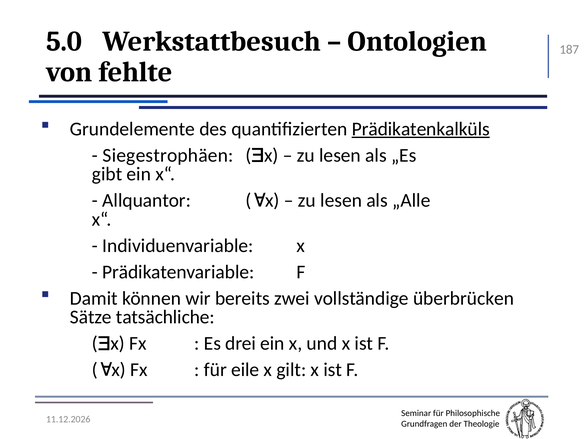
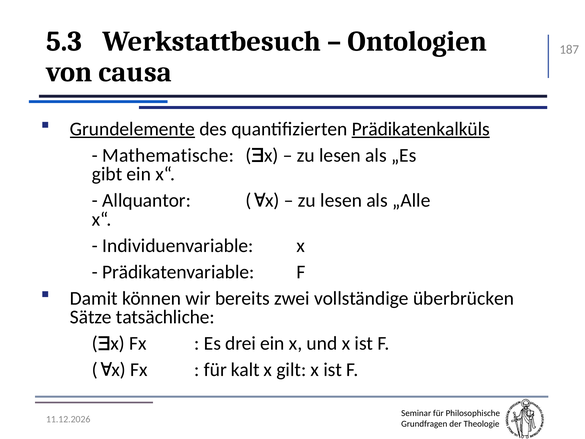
5.0: 5.0 -> 5.3 (64, 41)
fehlte: fehlte -> causa (135, 72)
Grundelemente underline: none -> present (132, 129)
Siegestrophäen: Siegestrophäen -> Mathematische (168, 155)
eile: eile -> kalt (245, 370)
